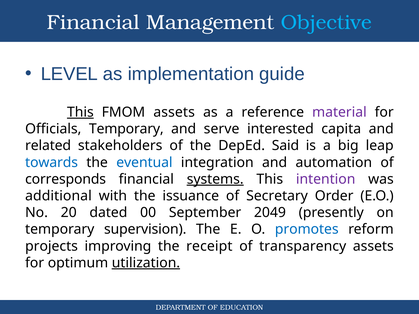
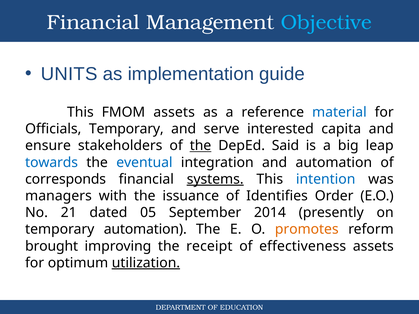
LEVEL: LEVEL -> UNITS (69, 74)
This underline: present -> none (80, 112)
material colour: purple -> blue (339, 112)
related: related -> ensure (48, 146)
the underline: none -> present (201, 146)
intention colour: purple -> blue (326, 179)
additional: additional -> managers (58, 196)
Secretary: Secretary -> Identifies (277, 196)
20: 20 -> 21 (69, 213)
00: 00 -> 05 (148, 213)
2049: 2049 -> 2014 (270, 213)
temporary supervision: supervision -> automation (145, 230)
promotes colour: blue -> orange (307, 230)
projects: projects -> brought (52, 246)
transparency: transparency -> effectiveness (303, 246)
